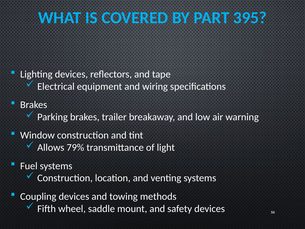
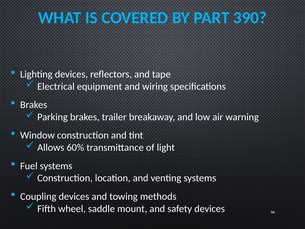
395: 395 -> 390 (250, 18)
79%: 79% -> 60% (75, 147)
